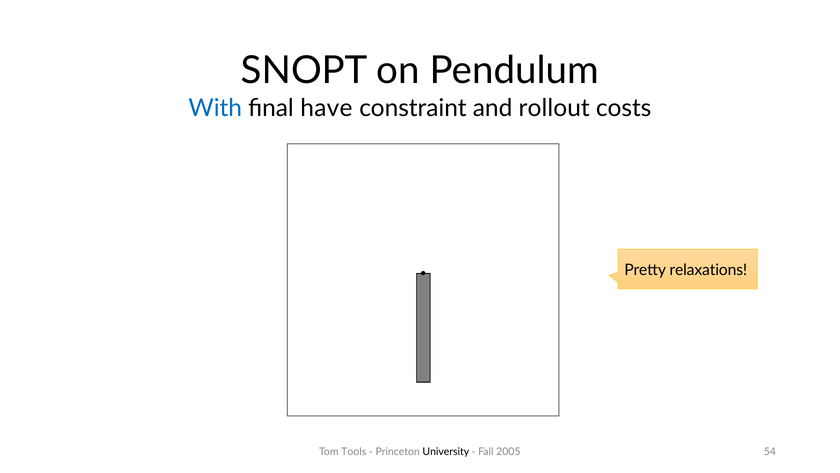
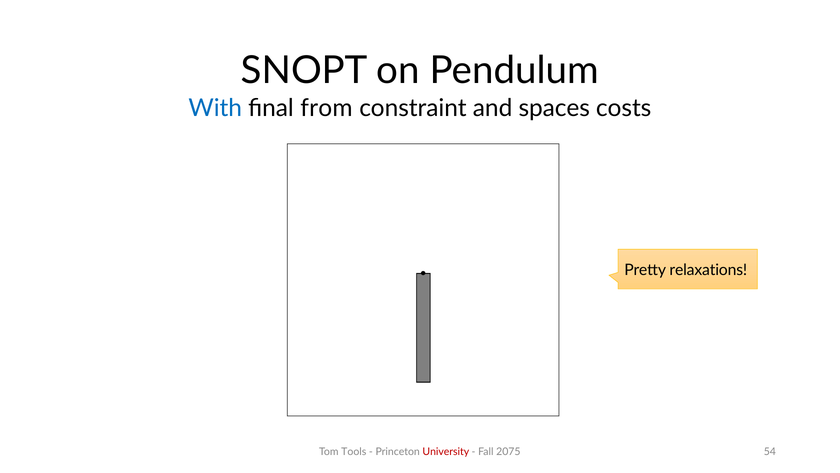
have: have -> from (326, 108)
rollout: rollout -> spaces (554, 108)
University colour: black -> red (446, 451)
2005: 2005 -> 2075 (508, 451)
